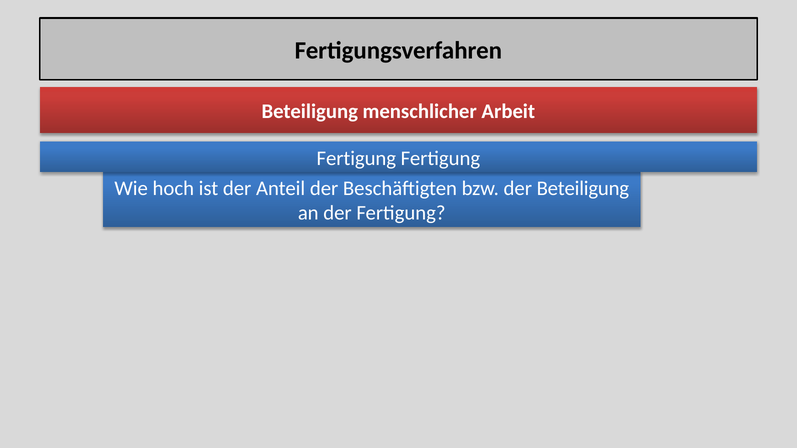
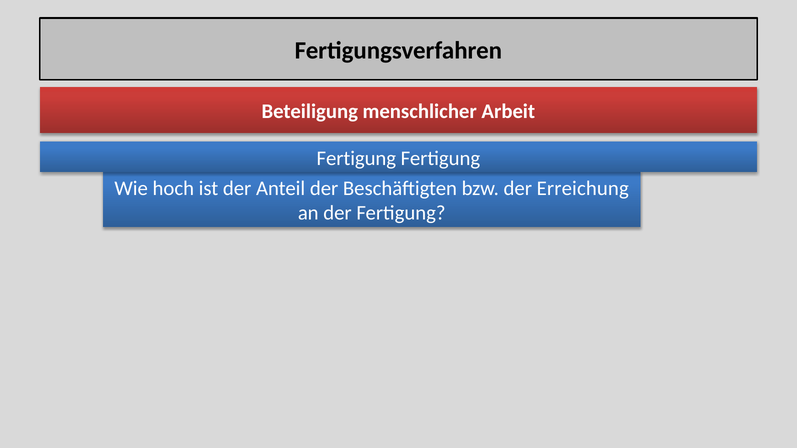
der Beteiligung: Beteiligung -> Erreichung (583, 188)
